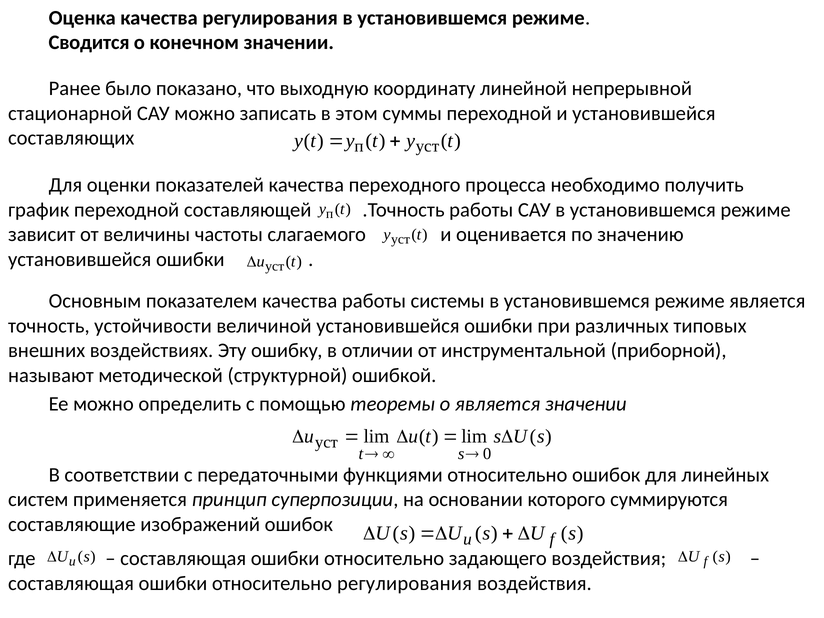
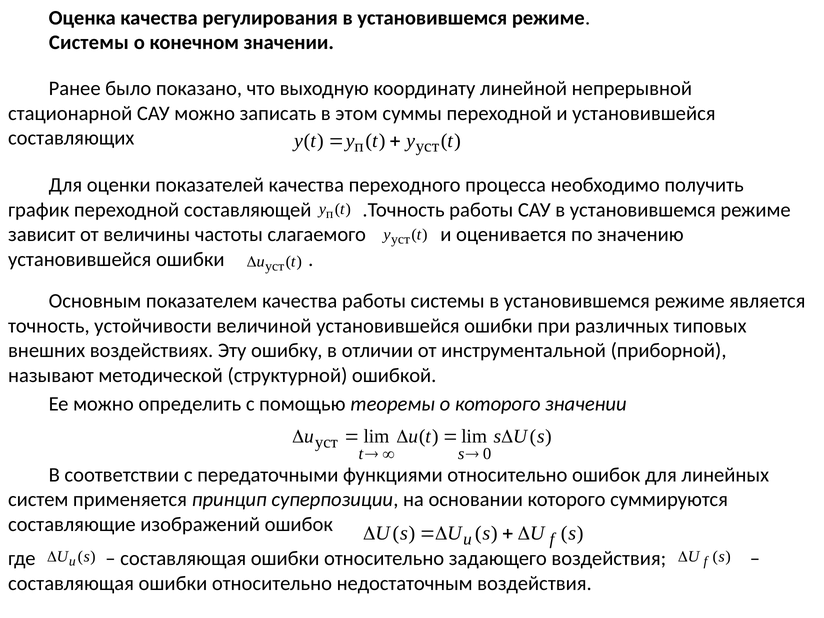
Сводится: Сводится -> Системы (89, 43)
о является: является -> которого (498, 404)
относительно регулирования: регулирования -> недостаточным (405, 583)
